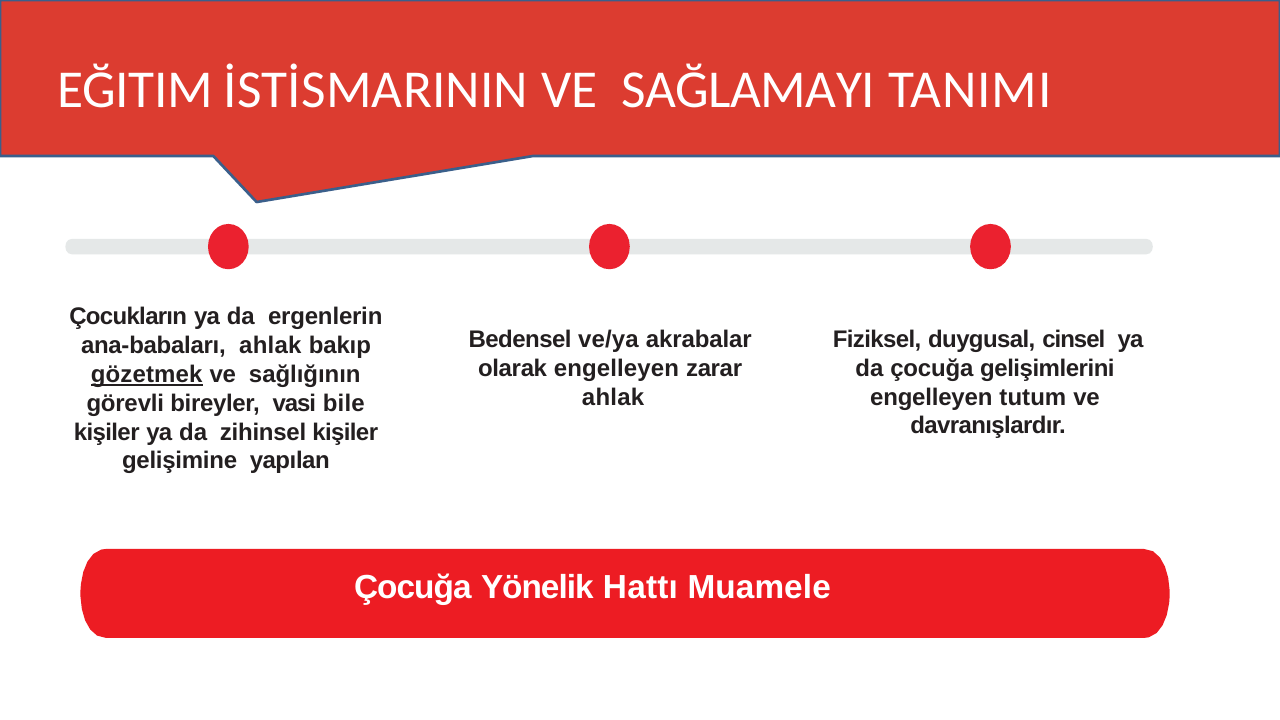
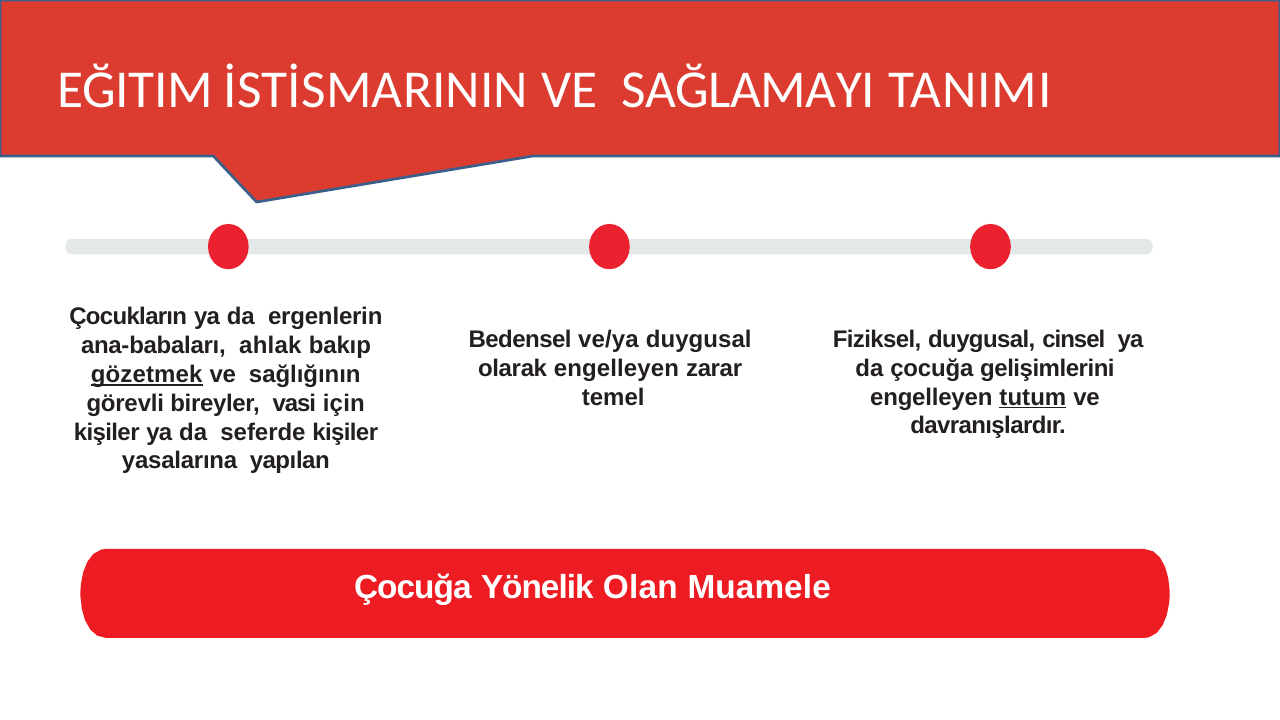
ve/ya akrabalar: akrabalar -> duygusal (699, 340)
ahlak: ahlak -> temel (613, 397)
tutum underline: none -> present (1033, 397)
bile: bile -> için (344, 403)
zihinsel: zihinsel -> seferde (263, 432)
gelişimine: gelişimine -> yasalarına (180, 461)
Hattı: Hattı -> Olan (640, 588)
